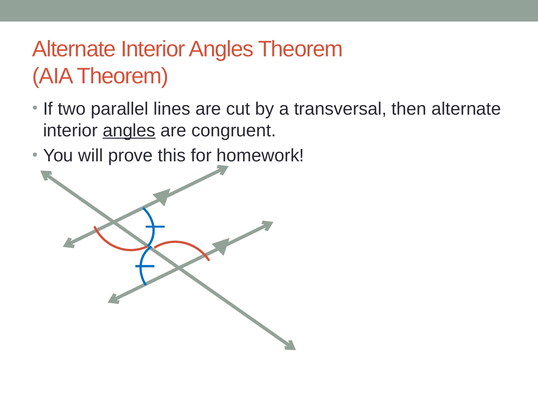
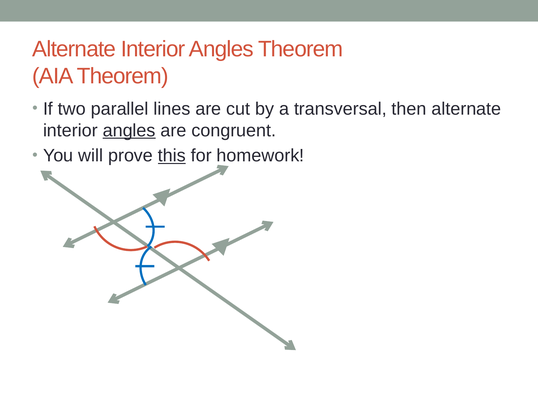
this underline: none -> present (172, 155)
